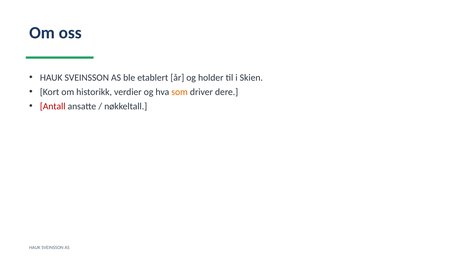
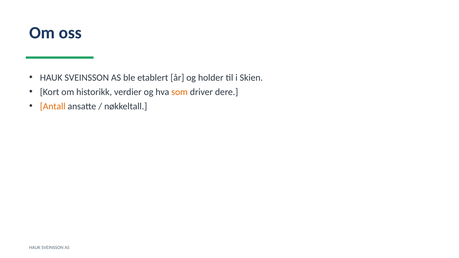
Antall colour: red -> orange (53, 106)
